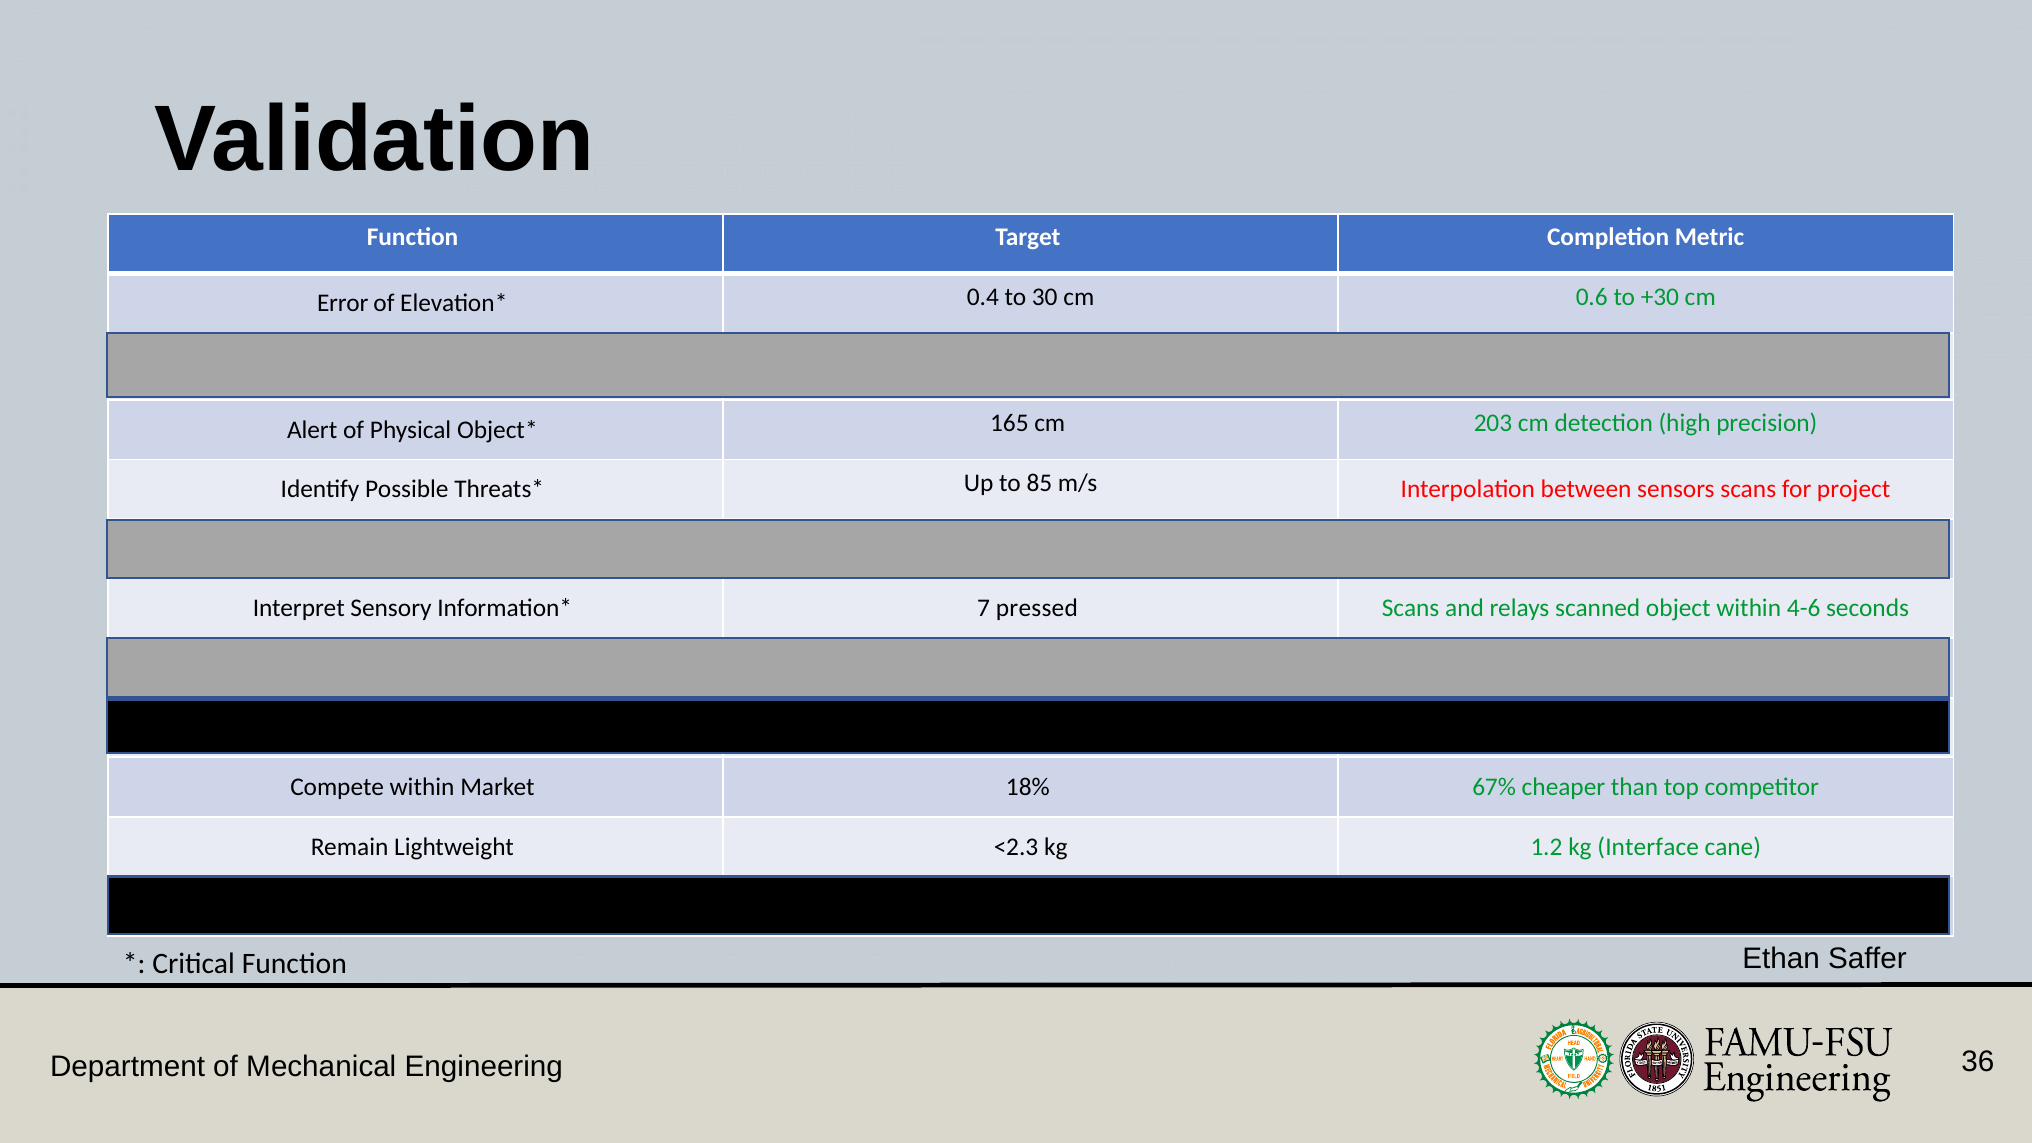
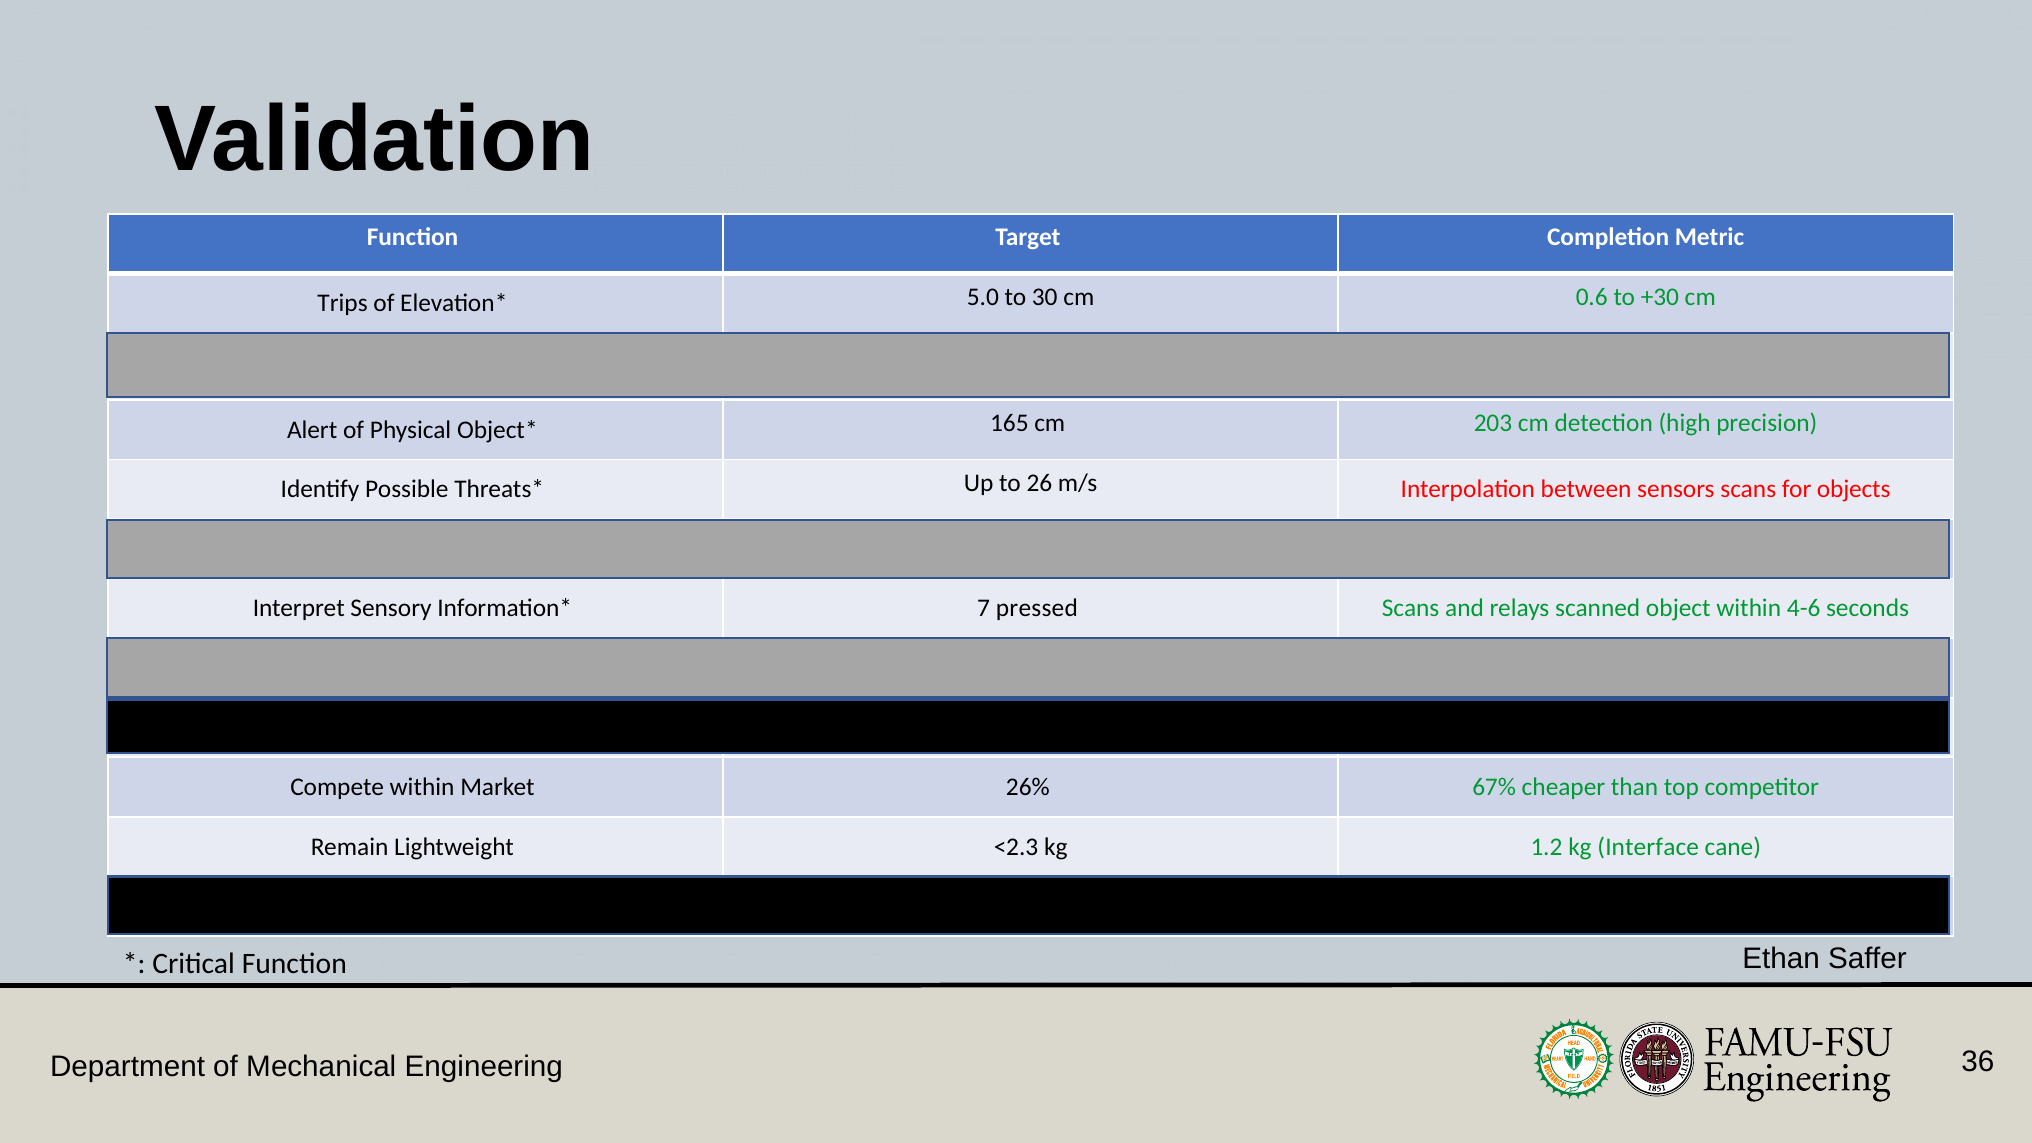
Error: Error -> Trips (343, 304)
0.4: 0.4 -> 5.0 (983, 297)
85: 85 -> 26 (1039, 483)
project: project -> objects (1854, 489)
18%: 18% -> 26% (1028, 787)
